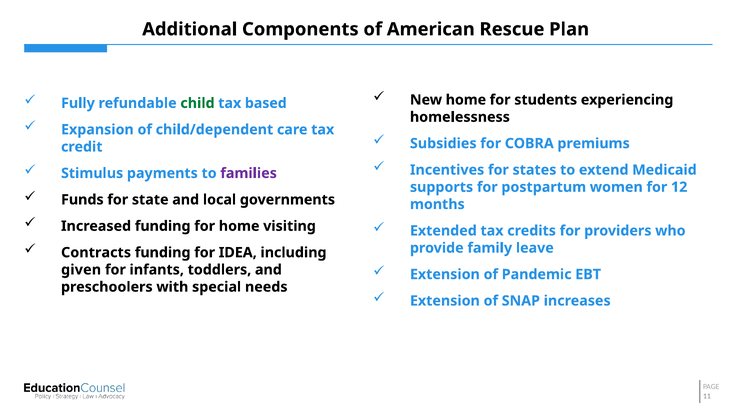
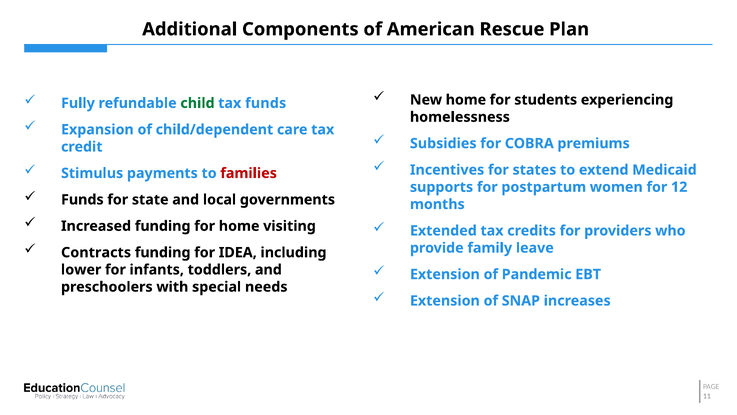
tax based: based -> funds (266, 103)
families colour: purple -> red (249, 173)
given: given -> lower (81, 269)
